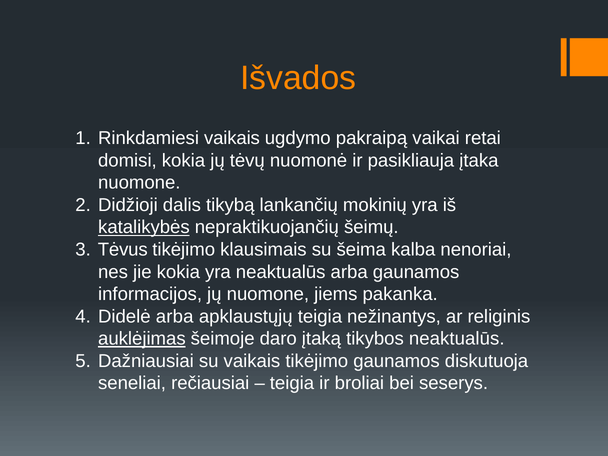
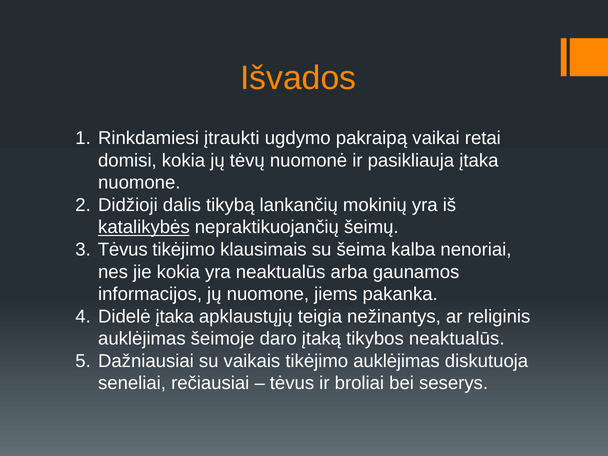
Rinkdamiesi vaikais: vaikais -> įtraukti (232, 138)
Didelė arba: arba -> įtaka (175, 316)
auklėjimas underline: present -> none (142, 339)
tikėjimo gaunamos: gaunamos -> auklėjimas (397, 361)
teigia: teigia -> tėvus (292, 383)
